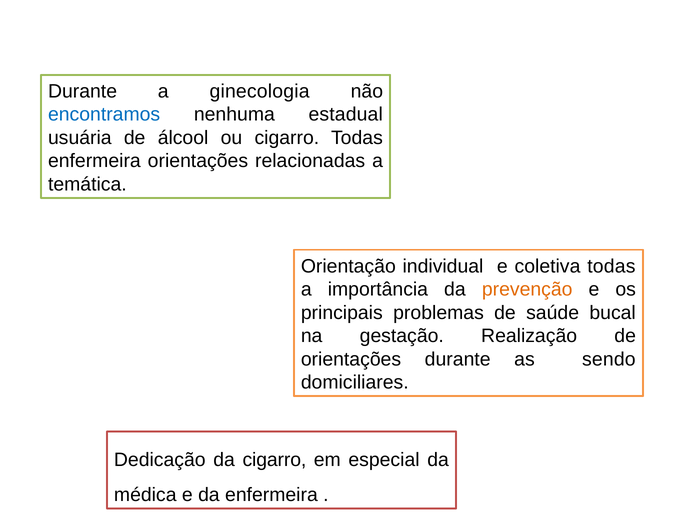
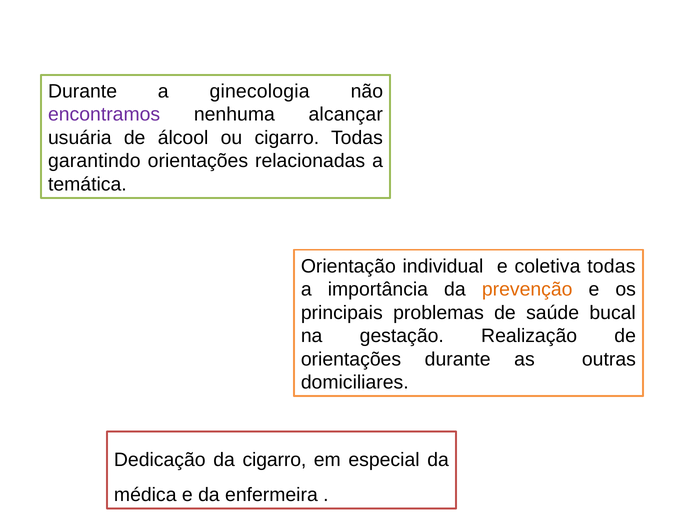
encontramos colour: blue -> purple (104, 115)
estadual: estadual -> alcançar (346, 115)
enfermeira: enfermeira -> garantindo (94, 161)
sendo: sendo -> outras (609, 360)
